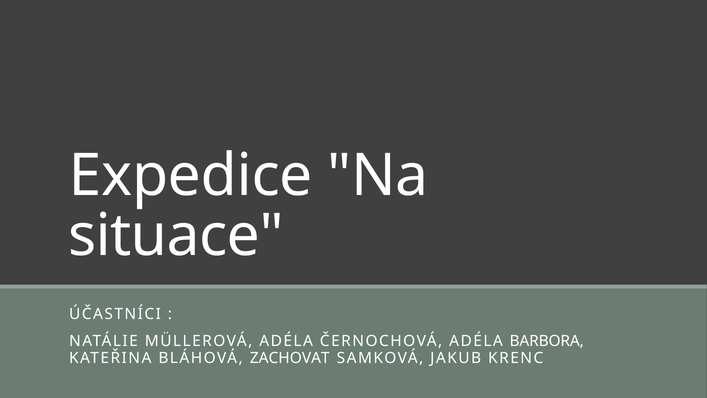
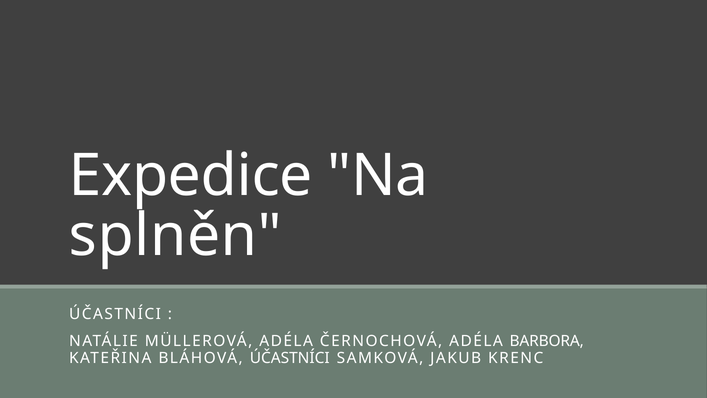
situace: situace -> splněn (175, 236)
BLÁHOVÁ ZACHOVAT: ZACHOVAT -> ÚČASTNÍCI (290, 358)
